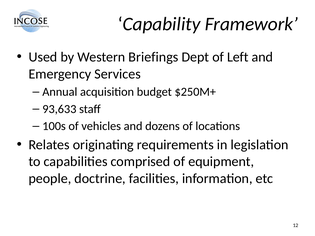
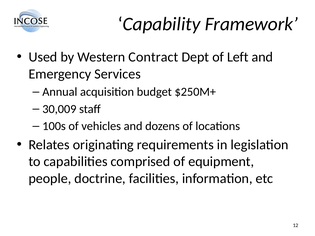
Briefings: Briefings -> Contract (153, 57)
93,633: 93,633 -> 30,009 (59, 109)
